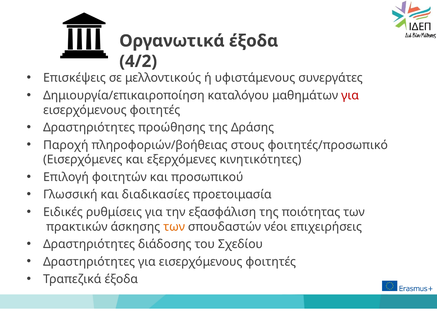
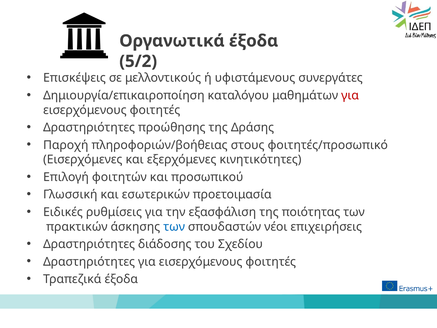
4/2: 4/2 -> 5/2 (138, 61)
διαδικασίες: διαδικασίες -> εσωτερικών (156, 194)
των colour: orange -> blue (174, 226)
